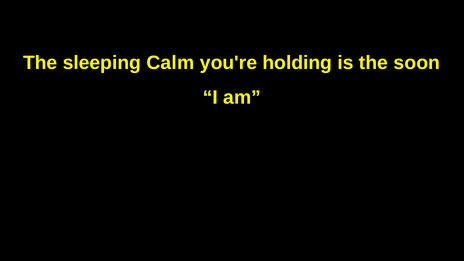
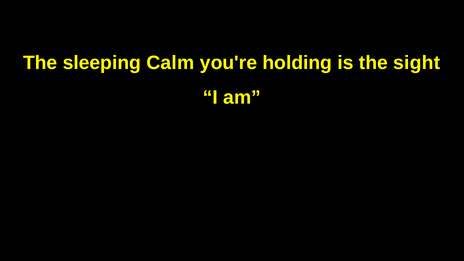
soon: soon -> sight (417, 63)
